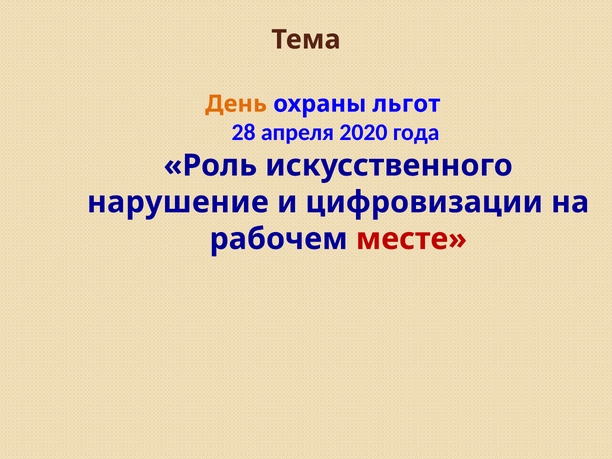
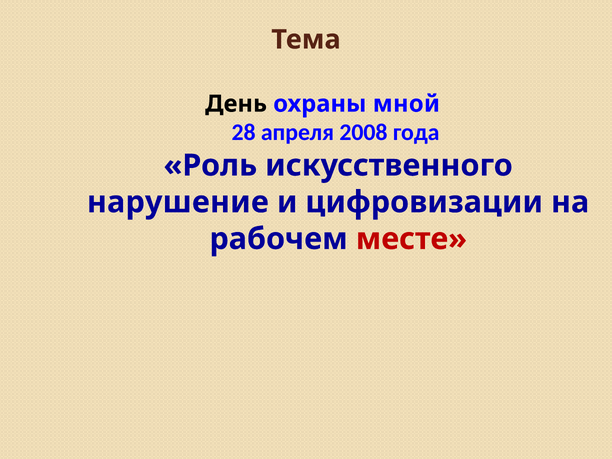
День colour: orange -> black (236, 104)
льгот: льгот -> мной (406, 104)
2020: 2020 -> 2008 (363, 132)
